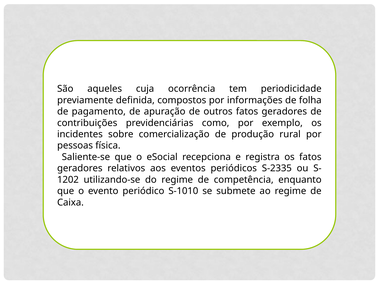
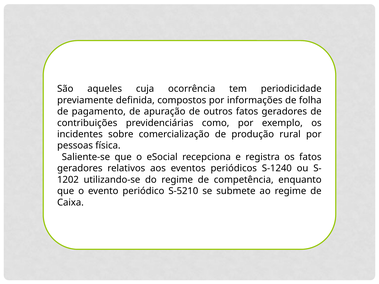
S-2335: S-2335 -> S-1240 (277, 168)
S-1010: S-1010 -> S-5210 (183, 191)
